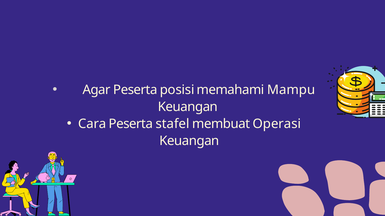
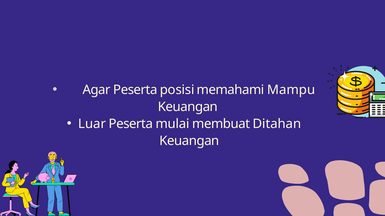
Cara: Cara -> Luar (92, 124)
stafel: stafel -> mulai (173, 124)
Operasi: Operasi -> Ditahan (277, 124)
